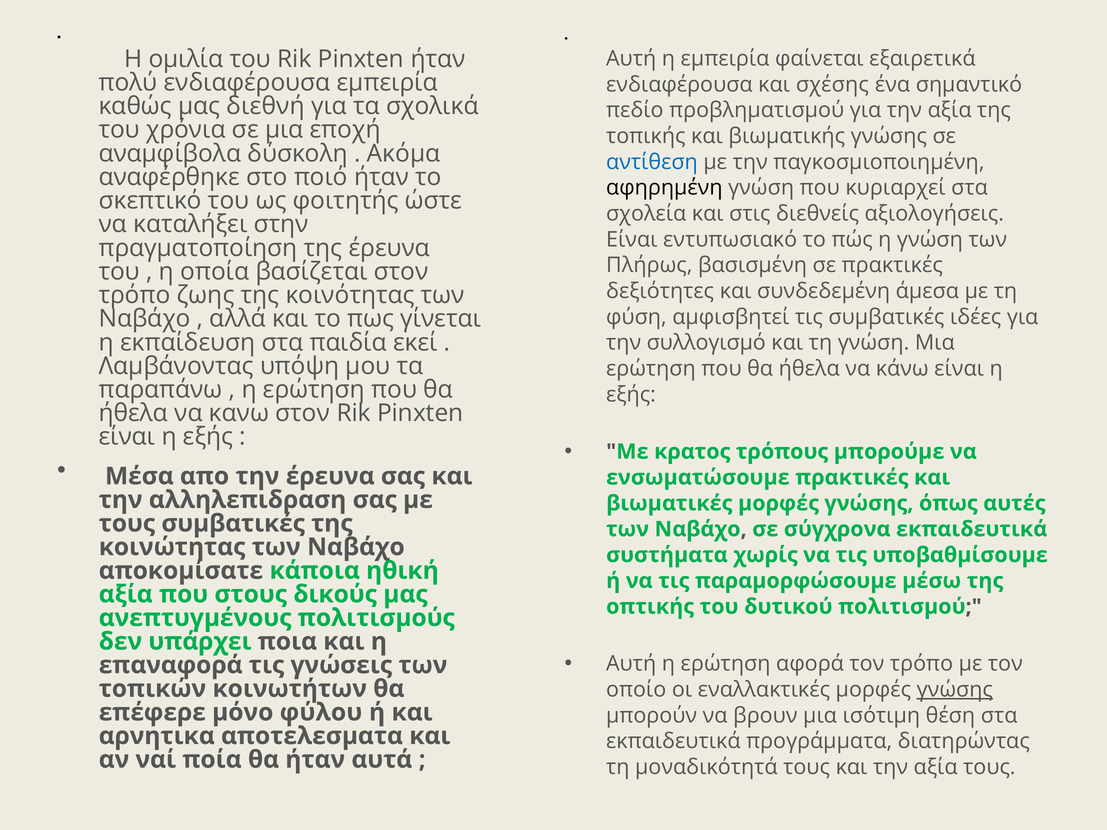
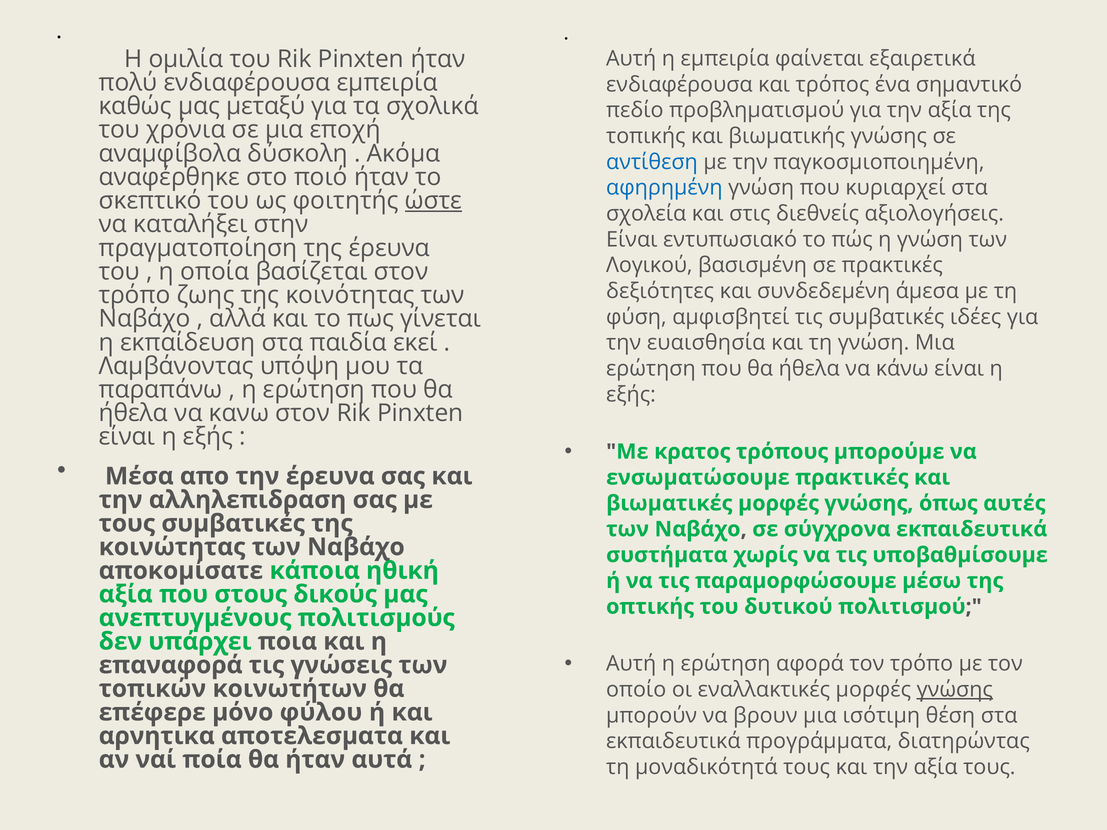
σχέσης: σχέσης -> τρόπος (832, 85)
διεθνή: διεθνή -> μεταξύ (266, 106)
αφηρημένη colour: black -> blue (664, 188)
ώστε underline: none -> present (434, 201)
Πλήρως: Πλήρως -> Λογικού (649, 265)
συλλογισμό: συλλογισμό -> ευαισθησία (706, 343)
